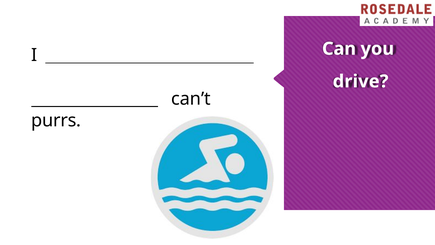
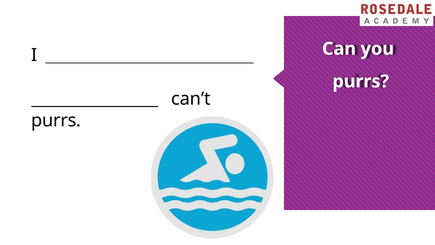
drive: drive -> purrs (361, 81)
